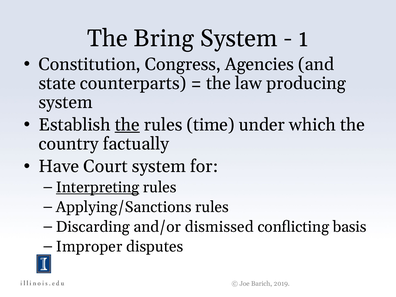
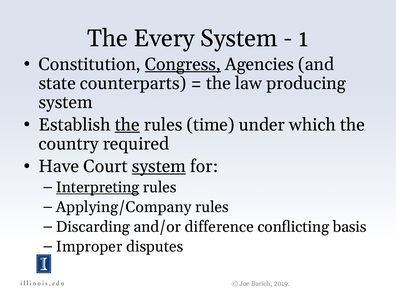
Bring: Bring -> Every (164, 38)
Congress underline: none -> present (183, 64)
factually: factually -> required (136, 144)
system underline: none -> present (159, 166)
Applying/Sanctions: Applying/Sanctions -> Applying/Company (124, 207)
dismissed: dismissed -> difference (219, 227)
